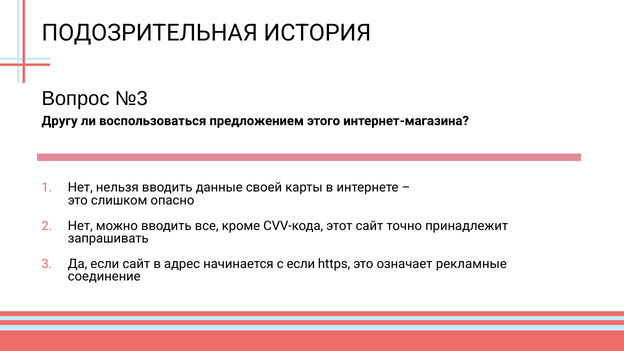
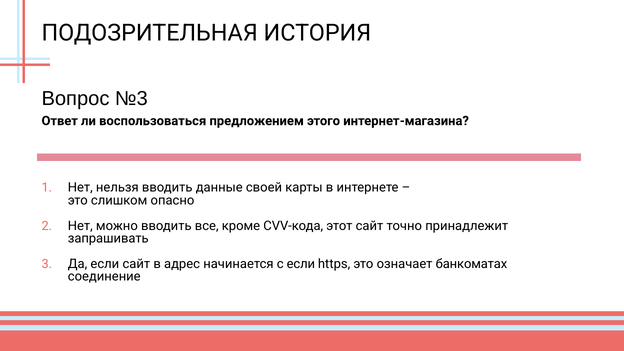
Другу: Другу -> Ответ (60, 121)
рекламные: рекламные -> банкоматах (471, 264)
